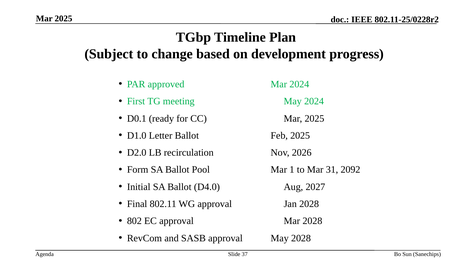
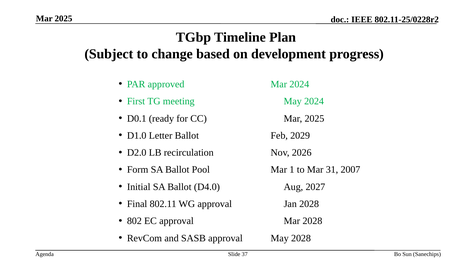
Feb 2025: 2025 -> 2029 (300, 136)
2092: 2092 -> 2007 (350, 170)
